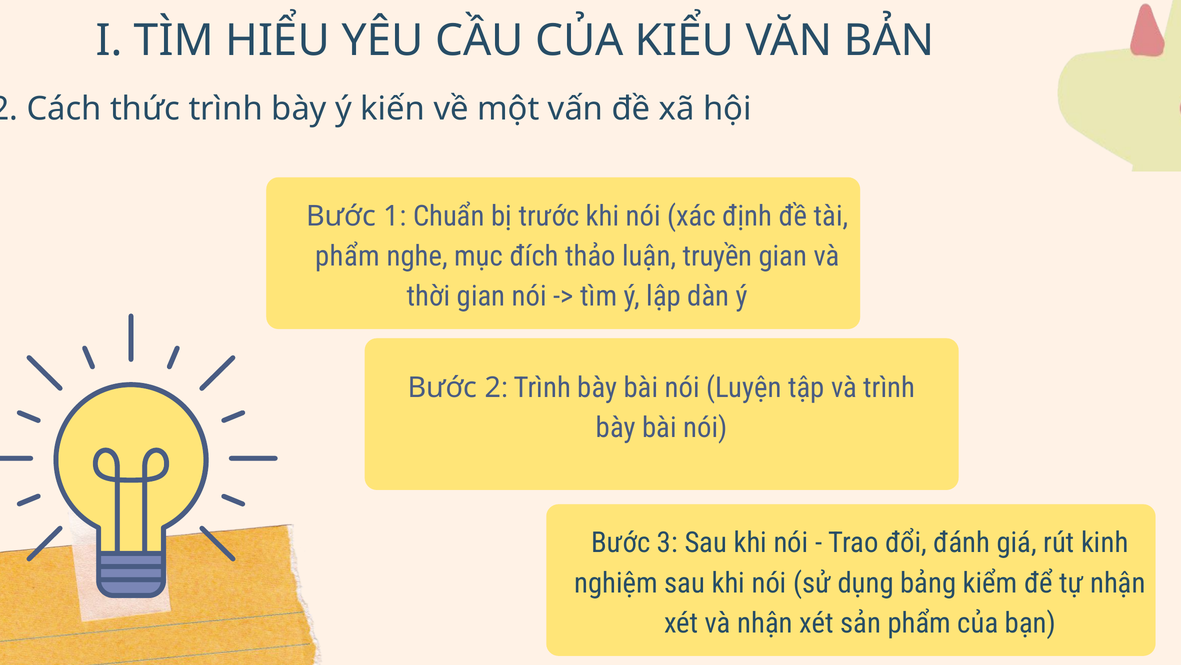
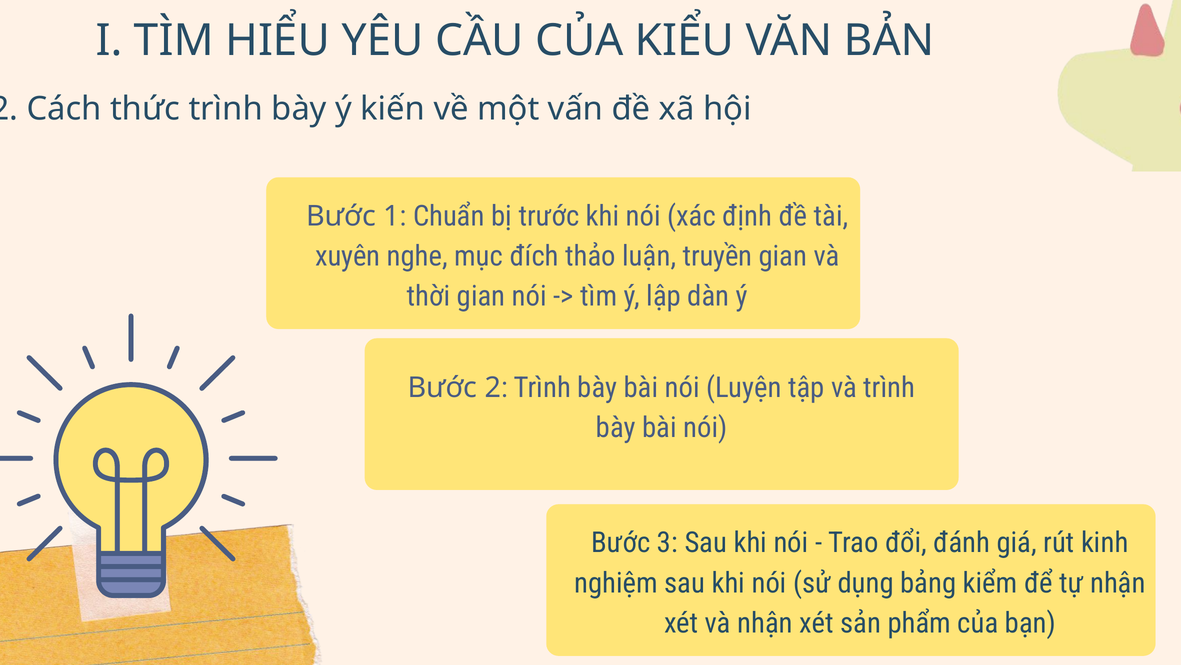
phẩm: phẩm -> xuyên (348, 256)
